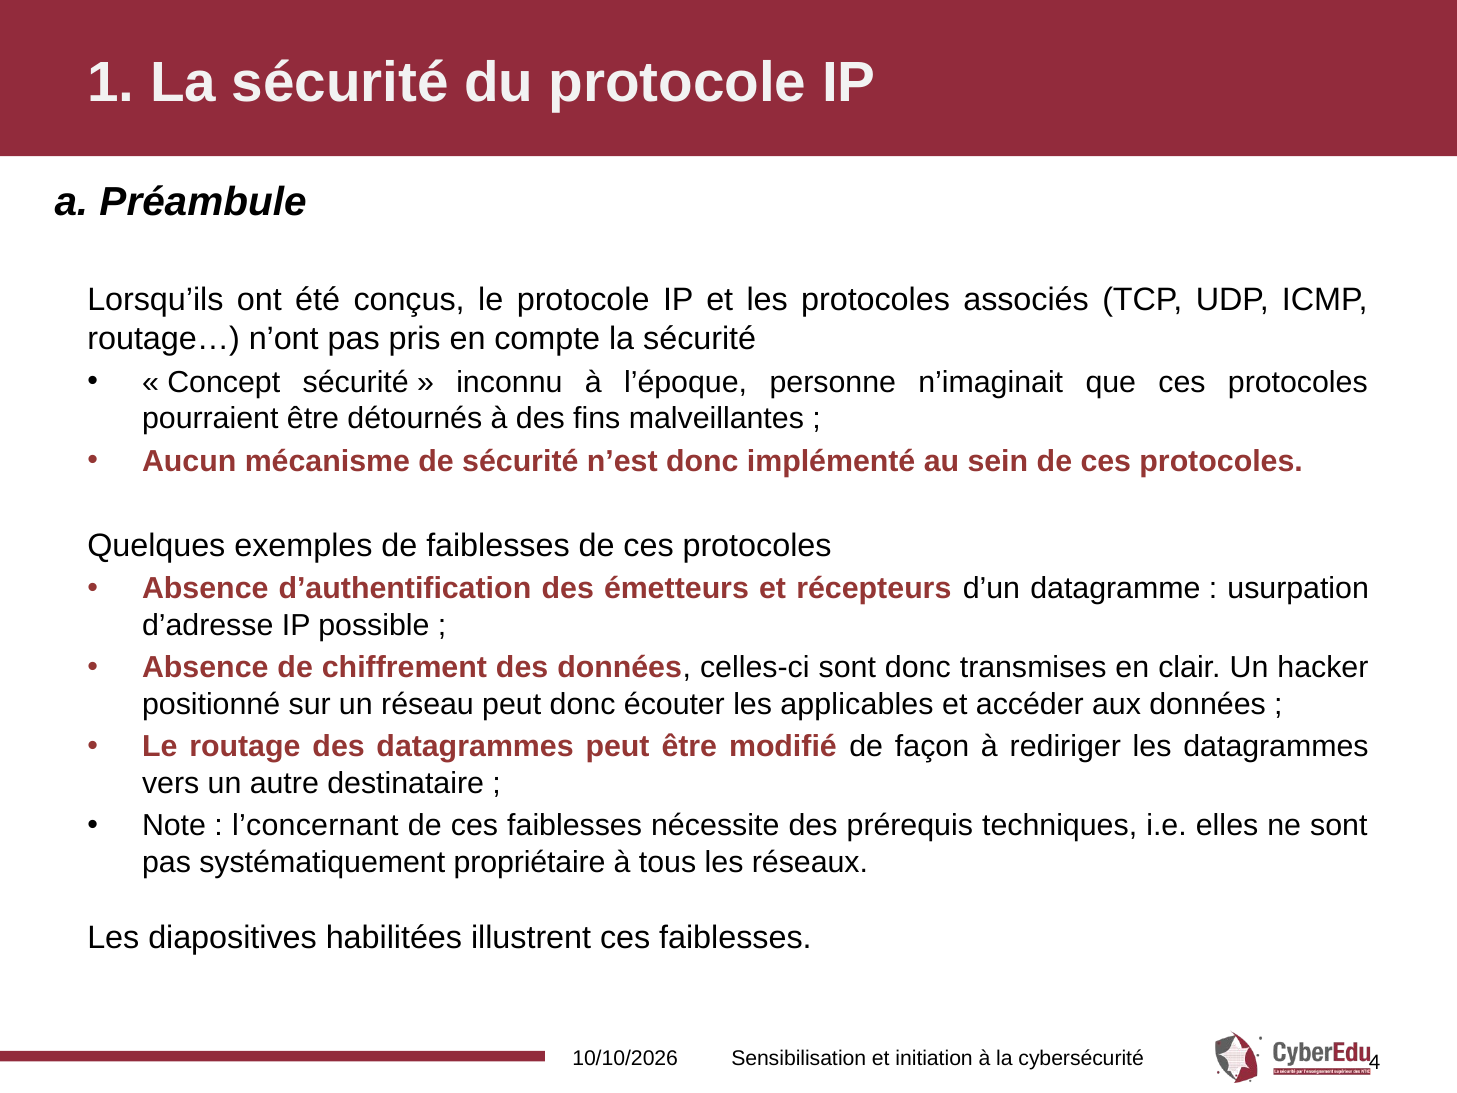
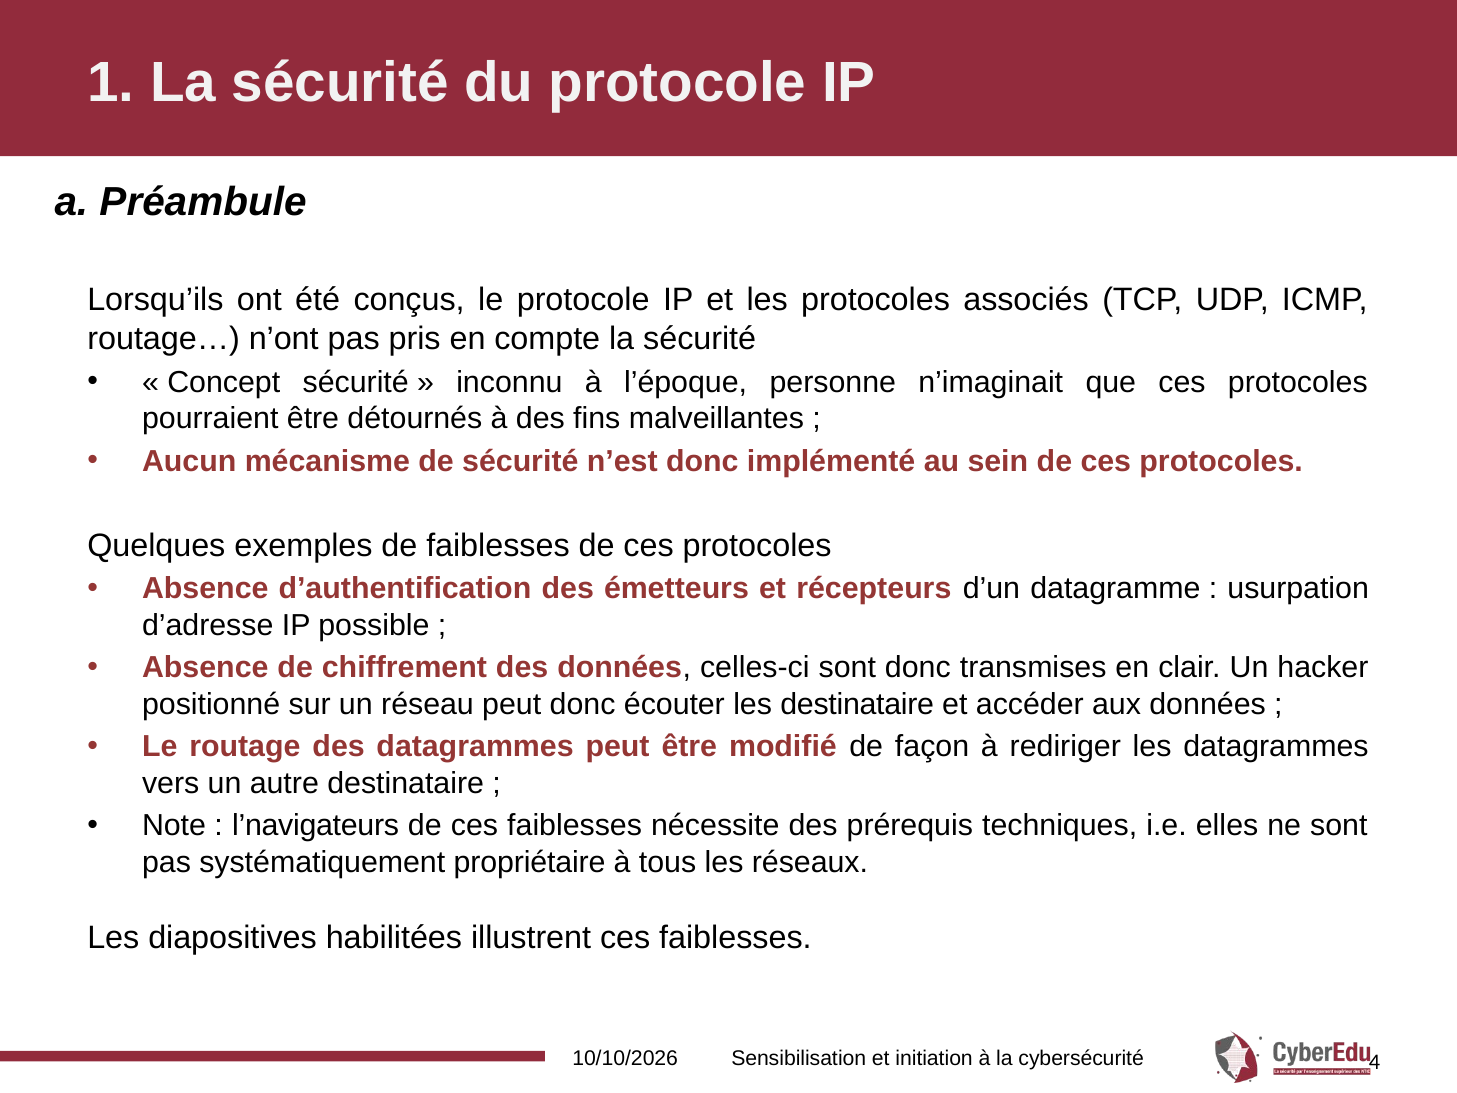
les applicables: applicables -> destinataire (857, 704)
l’concernant: l’concernant -> l’navigateurs (316, 826)
